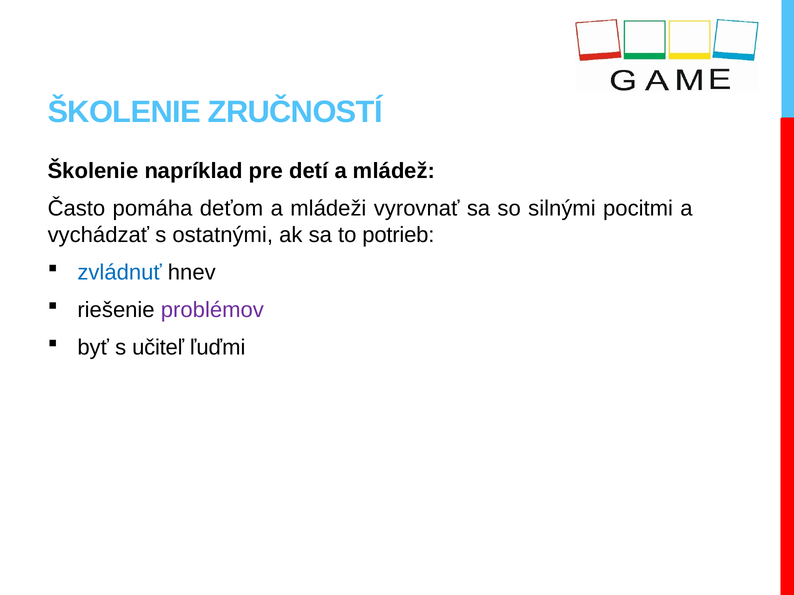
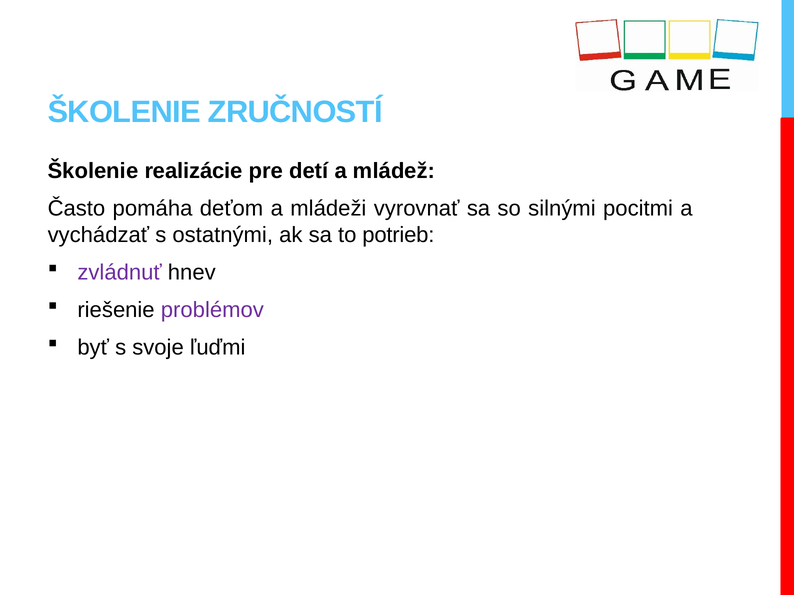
napríklad: napríklad -> realizácie (194, 171)
zvládnuť colour: blue -> purple (120, 273)
učiteľ: učiteľ -> svoje (158, 348)
